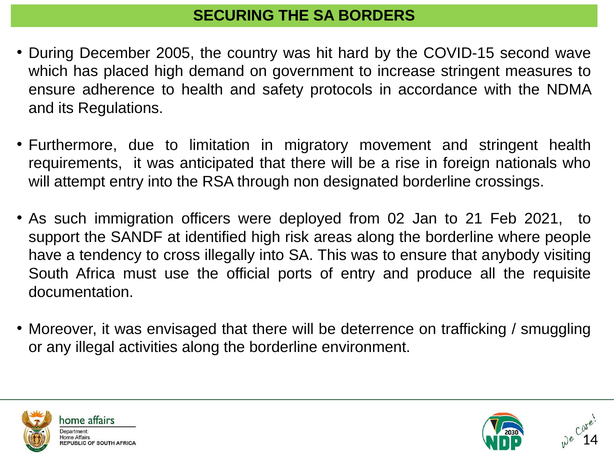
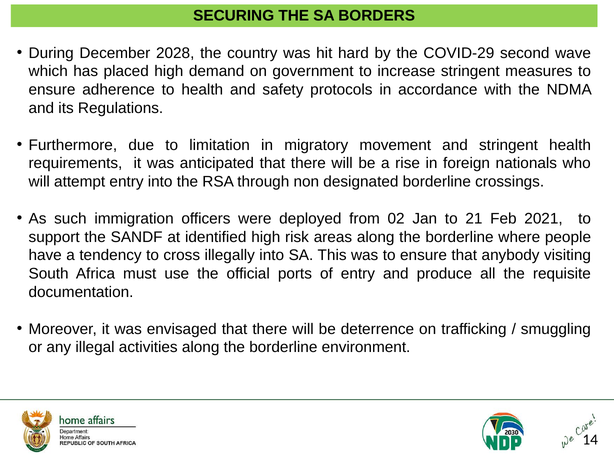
2005: 2005 -> 2028 (175, 53)
COVID-15: COVID-15 -> COVID-29 (459, 53)
